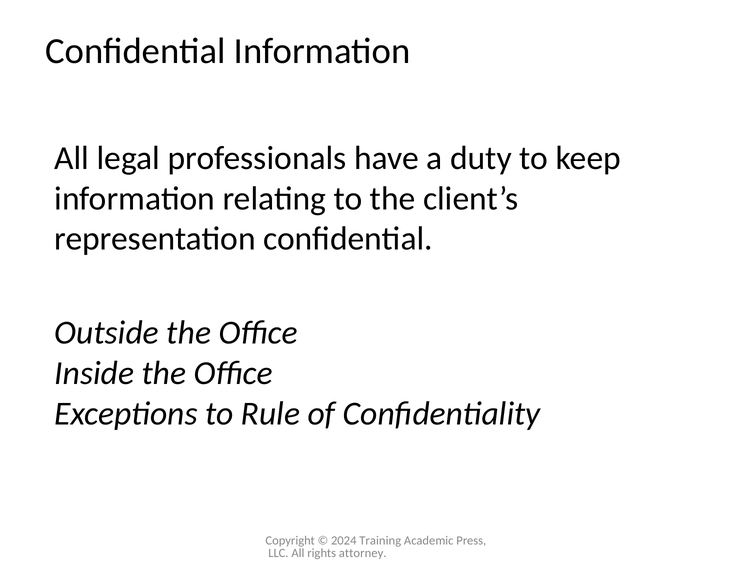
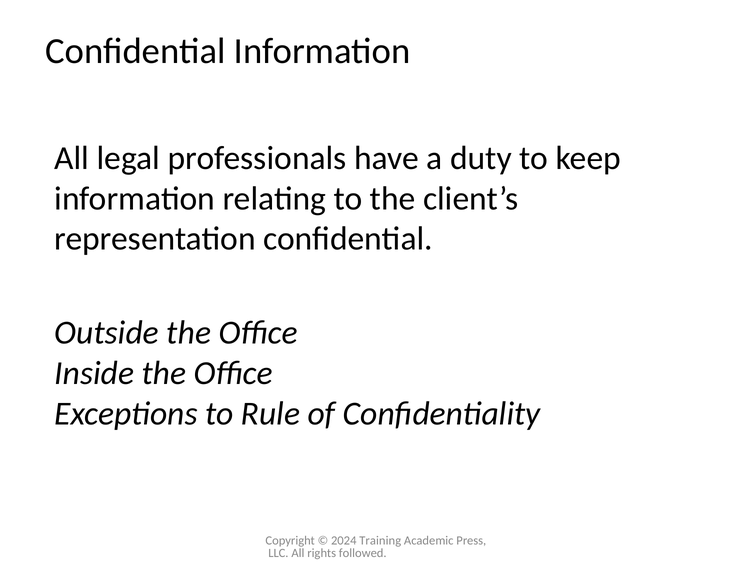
attorney: attorney -> followed (363, 553)
